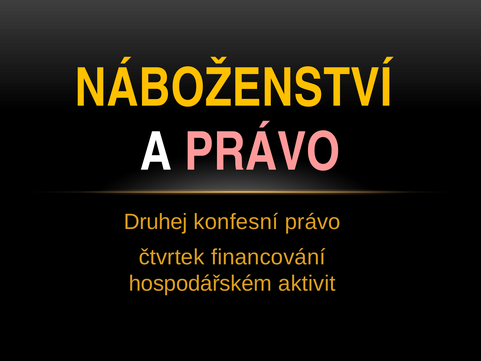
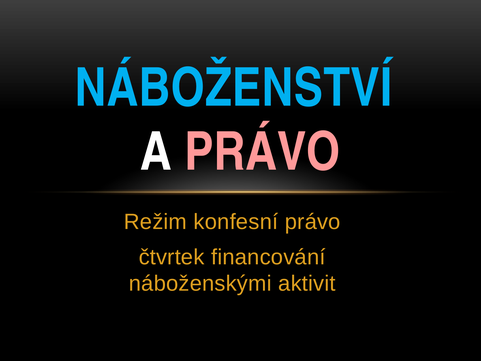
NÁBOŽENSTVÍ colour: yellow -> light blue (234, 88)
Druhej: Druhej -> Režim (155, 222)
hospodářském: hospodářském -> náboženskými (200, 283)
